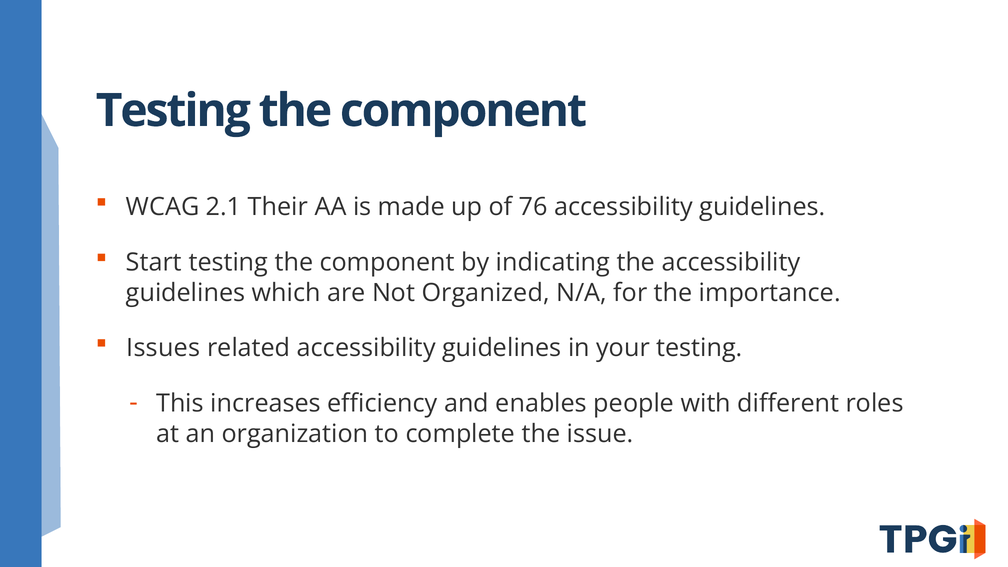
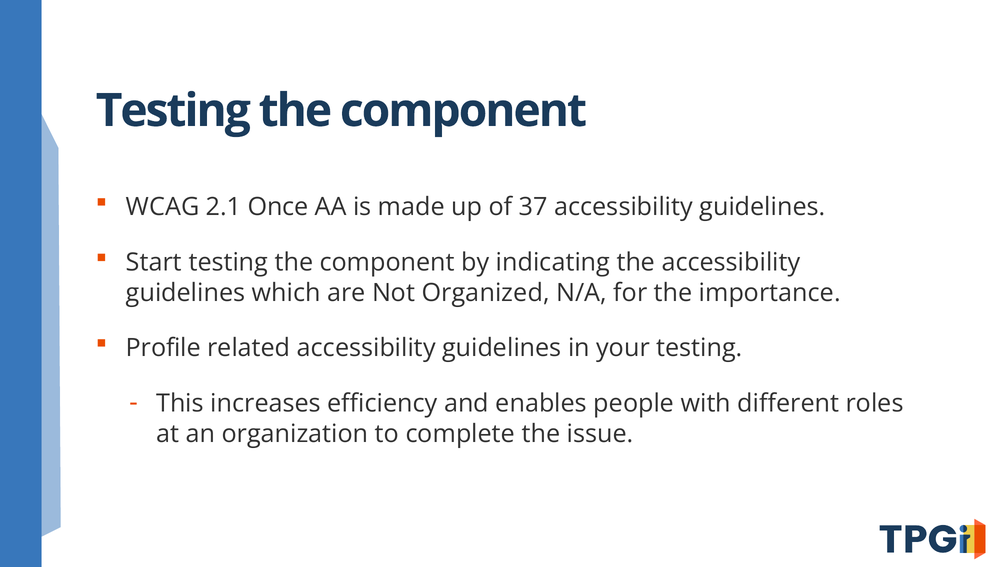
Their: Their -> Once (278, 207)
76: 76 -> 37 (533, 207)
Issues: Issues -> Profile (163, 348)
